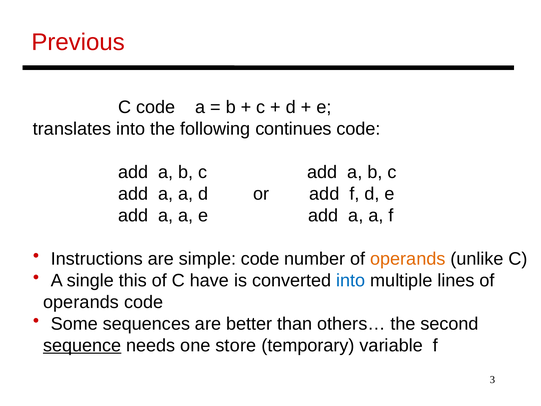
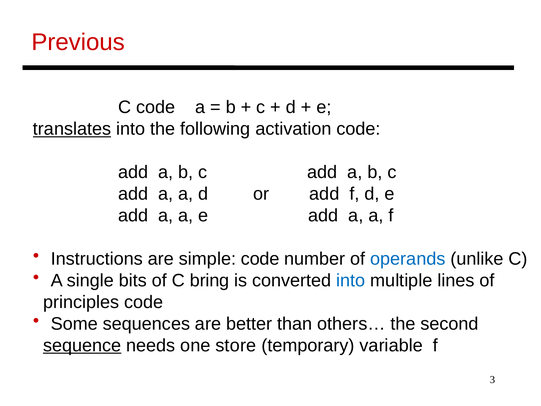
translates underline: none -> present (72, 129)
continues: continues -> activation (293, 129)
operands colour: orange -> blue (408, 259)
this: this -> bits (133, 280)
have: have -> bring (210, 280)
operands: operands -> principles (81, 302)
